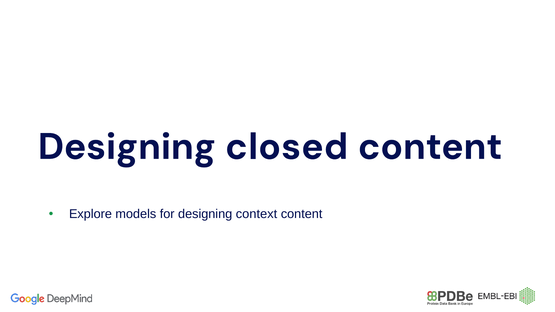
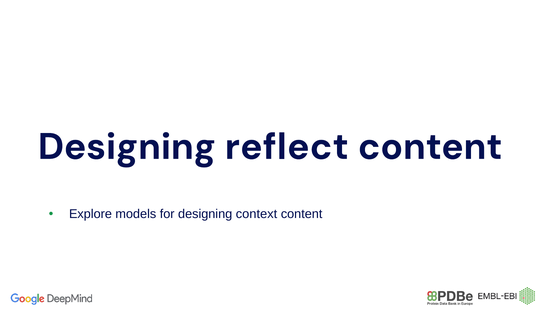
closed: closed -> reflect (287, 147)
